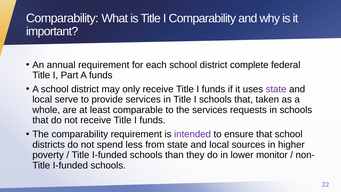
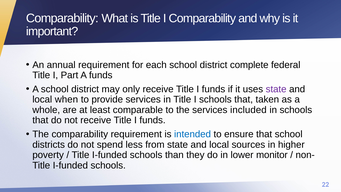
serve: serve -> when (66, 99)
requests: requests -> included (248, 110)
intended colour: purple -> blue (193, 134)
